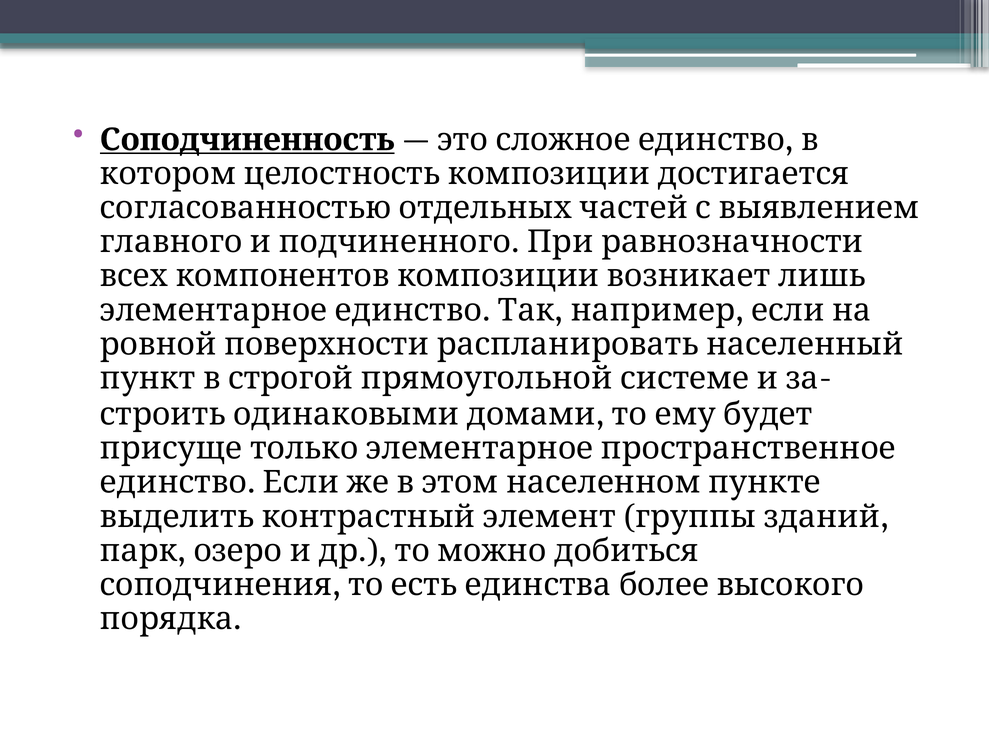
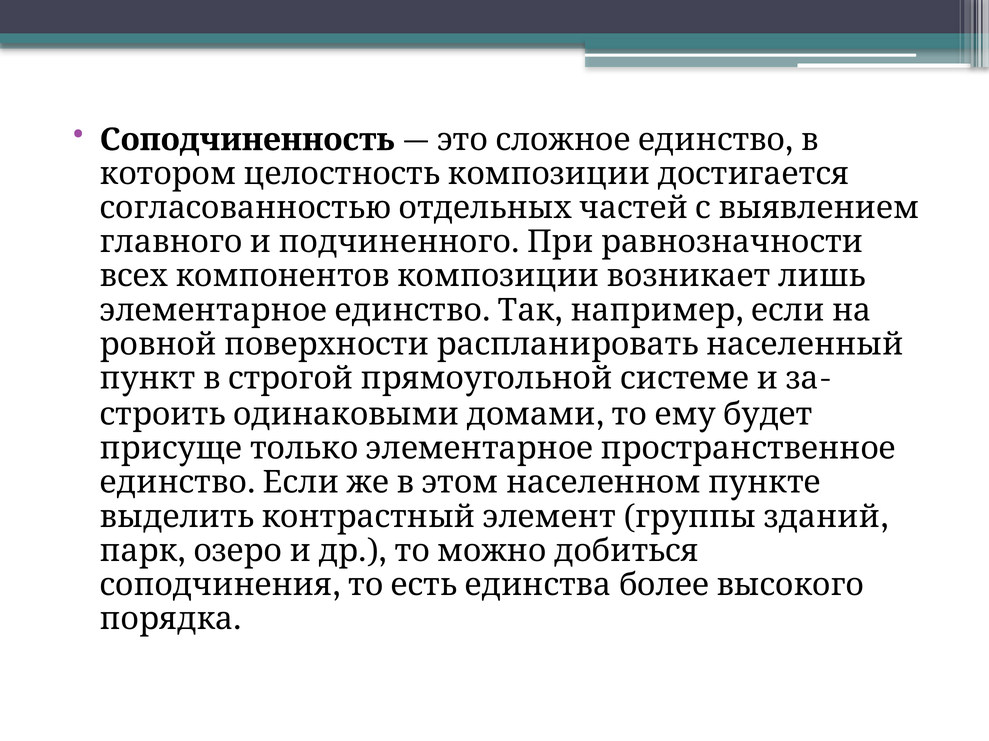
Соподчиненность underline: present -> none (247, 140)
